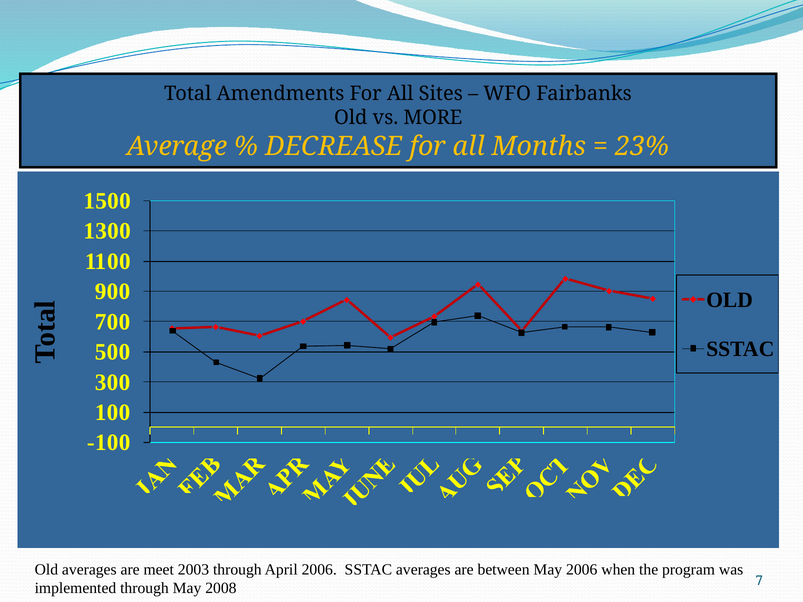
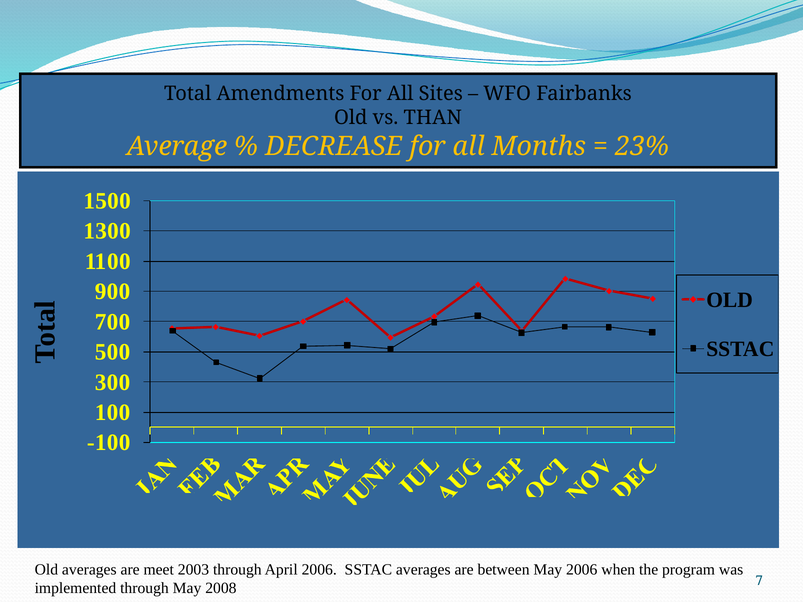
MORE: MORE -> THAN (433, 118)
